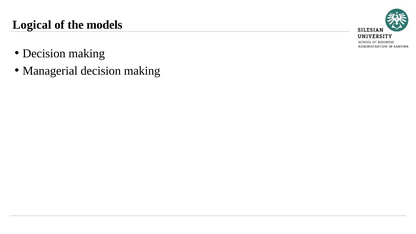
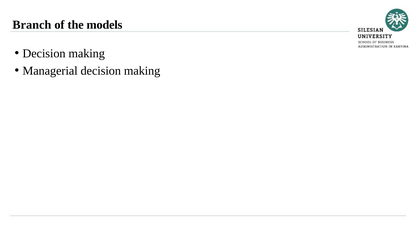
Logical: Logical -> Branch (32, 25)
